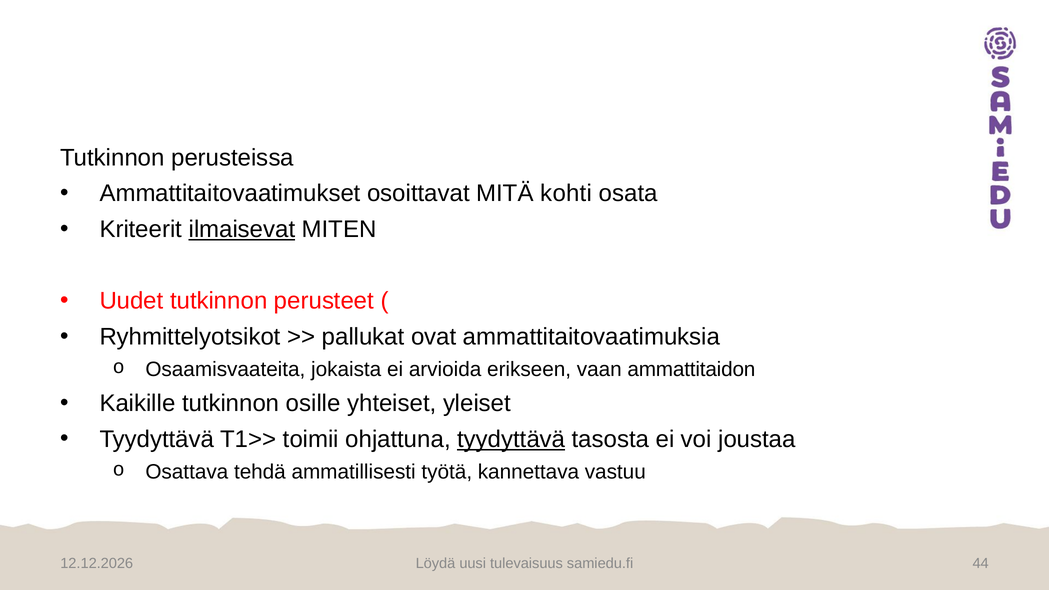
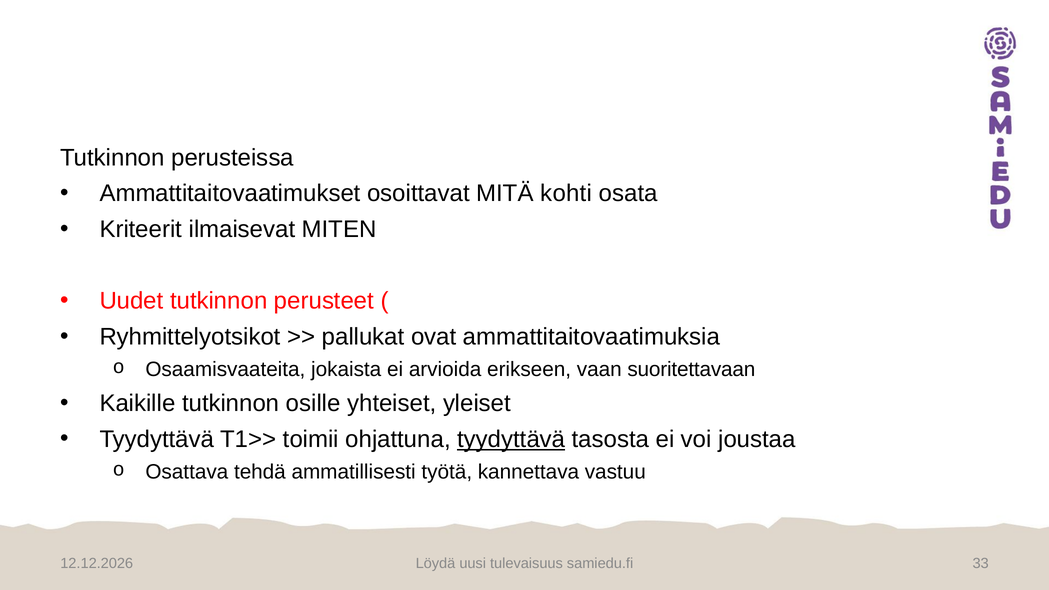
ilmaisevat underline: present -> none (242, 229)
ammattitaidon: ammattitaidon -> suoritettavaan (691, 369)
44: 44 -> 33 (981, 564)
